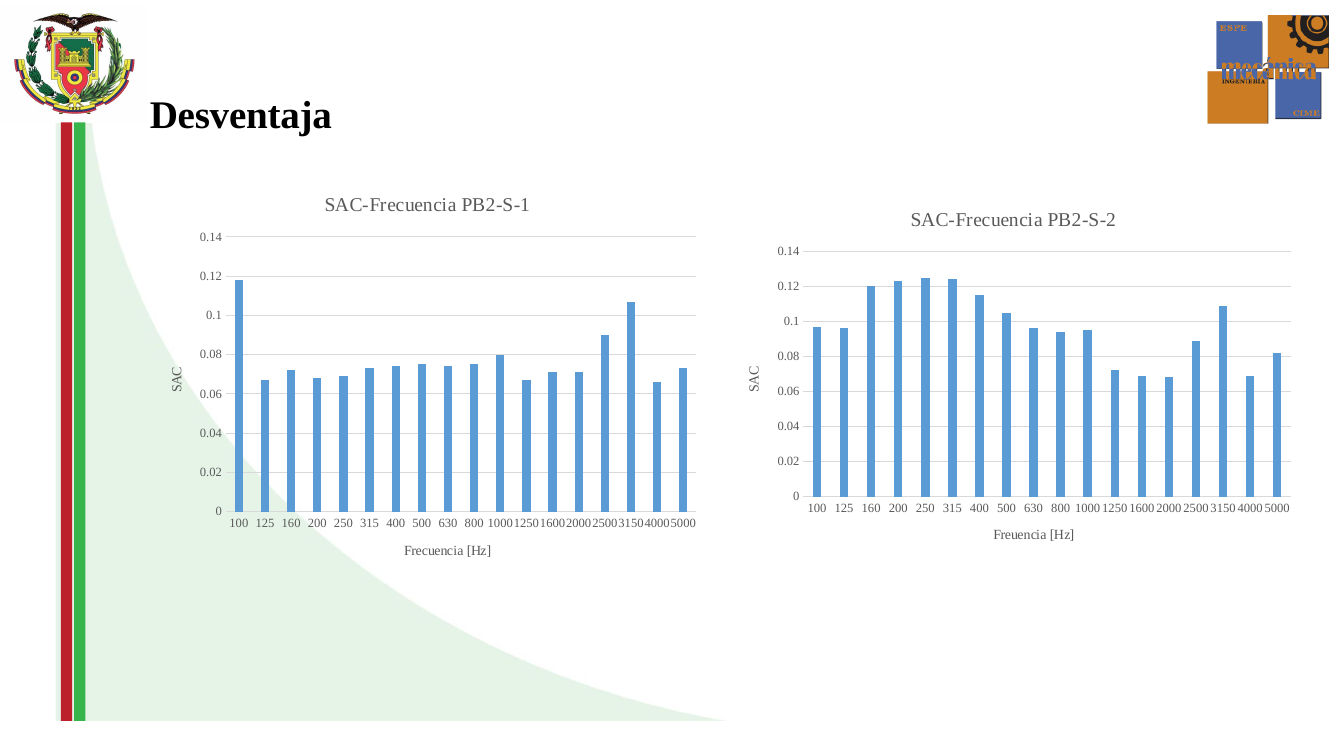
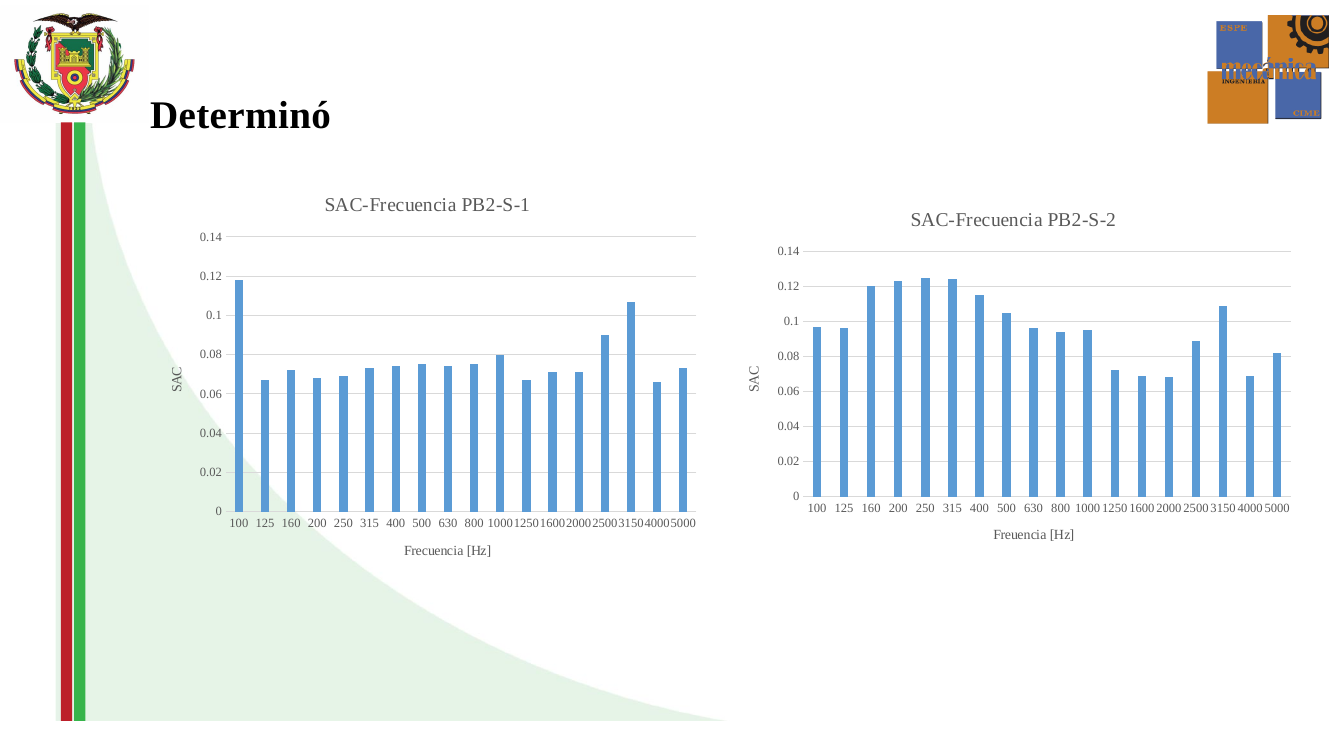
Desventaja: Desventaja -> Determinó (241, 116)
